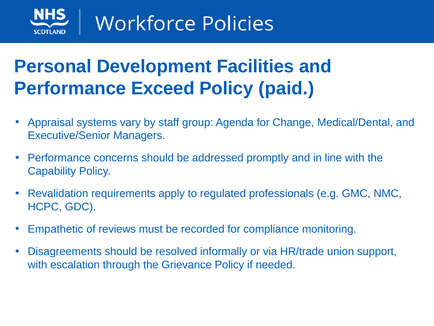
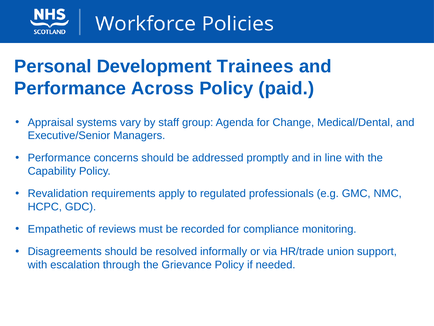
Facilities: Facilities -> Trainees (255, 66)
Exceed: Exceed -> Across (163, 88)
